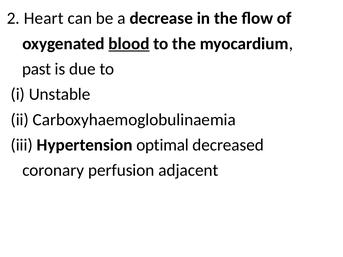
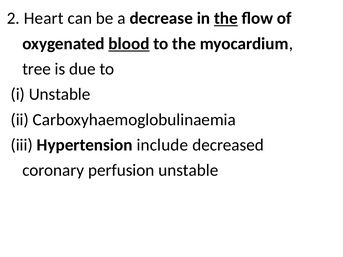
the underline: none -> present (226, 18)
past: past -> tree (37, 69)
optimal: optimal -> include (162, 145)
perfusion adjacent: adjacent -> unstable (188, 170)
